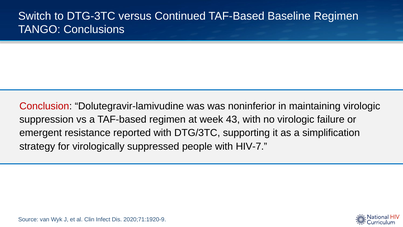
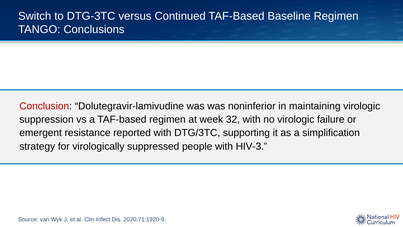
43: 43 -> 32 (233, 119)
HIV-7: HIV-7 -> HIV-3 (251, 146)
